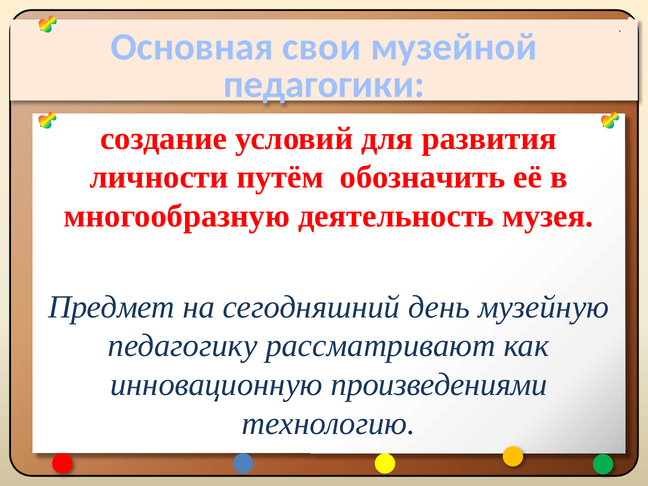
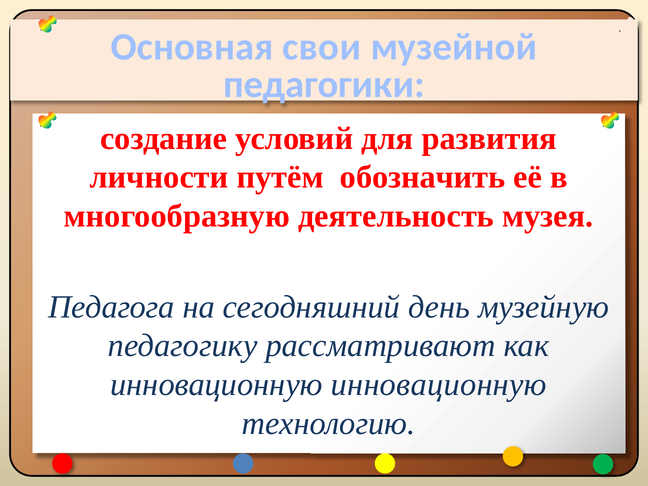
Предмет: Предмет -> Педагога (111, 307)
инновационную произведениями: произведениями -> инновационную (439, 385)
